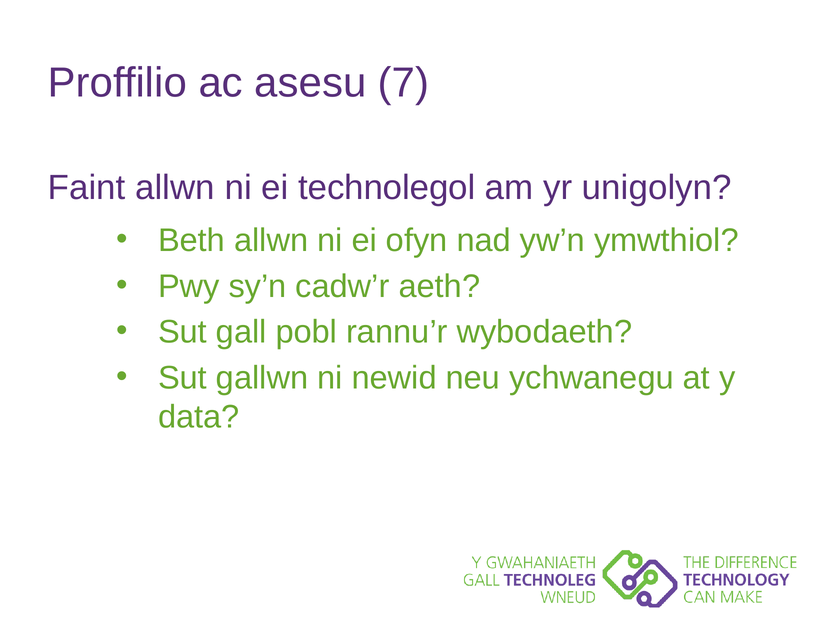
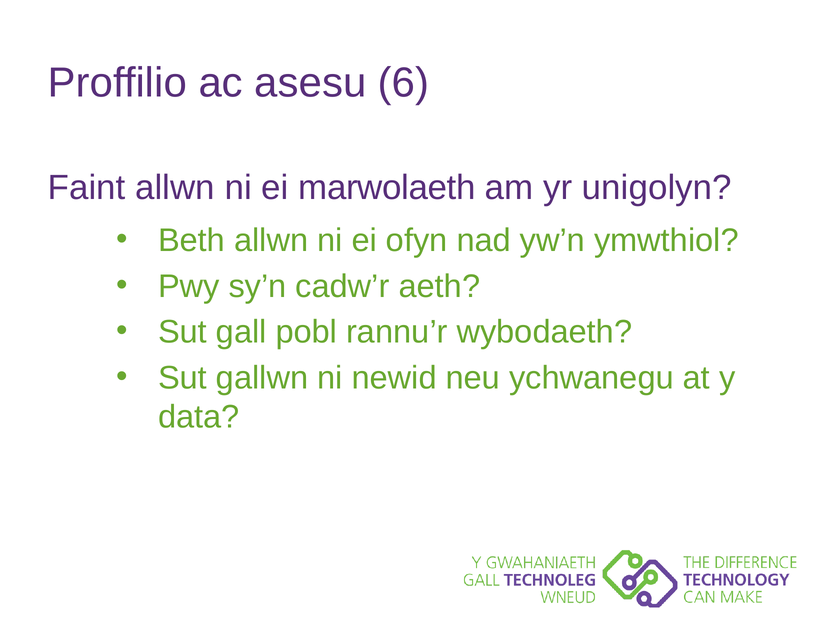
7: 7 -> 6 (404, 83)
technolegol: technolegol -> marwolaeth (387, 187)
